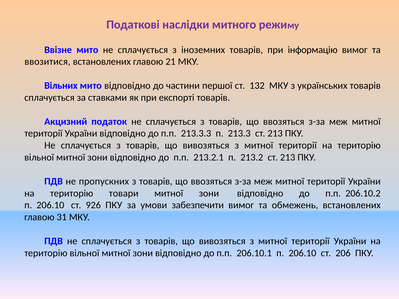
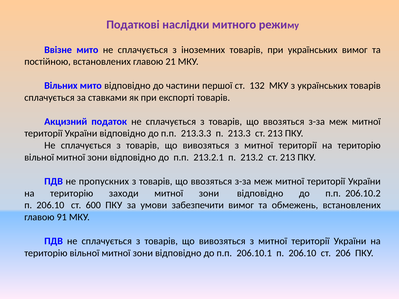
при інформацію: інформацію -> українських (313, 50)
ввозитися: ввозитися -> постійною (47, 62)
товари: товари -> заходи (124, 193)
926: 926 -> 600 (93, 205)
31: 31 -> 91 (62, 217)
